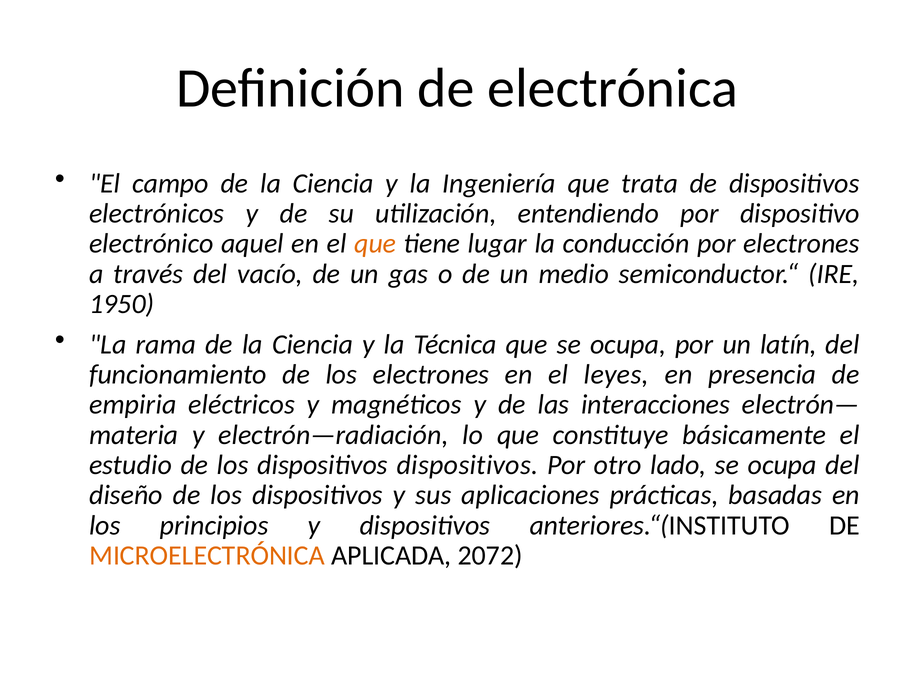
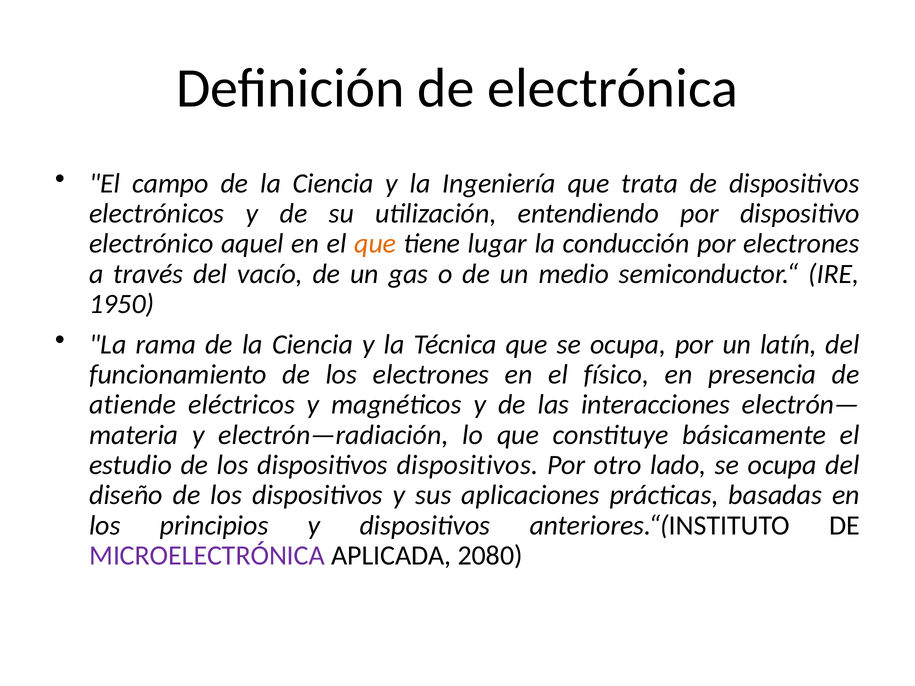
leyes: leyes -> físico (616, 375)
empiria: empiria -> atiende (133, 405)
MICROELECTRÓNICA colour: orange -> purple (207, 556)
2072: 2072 -> 2080 (490, 556)
